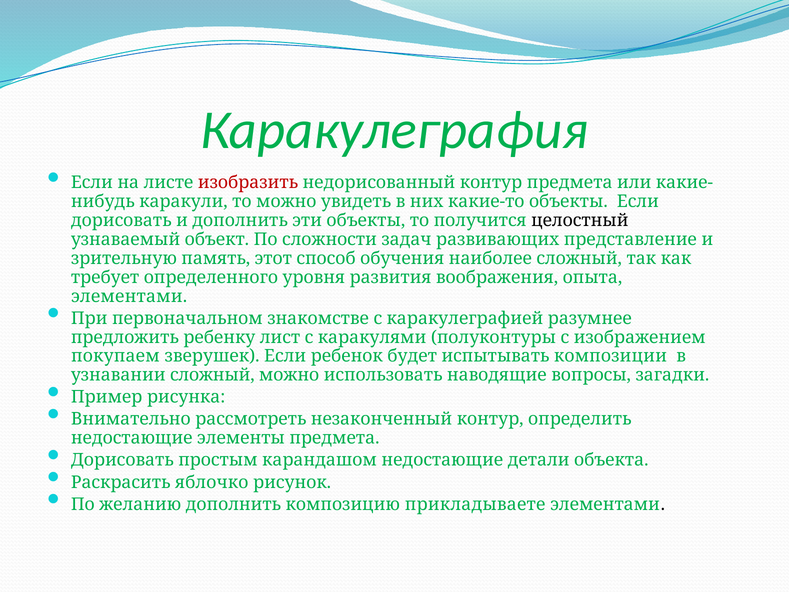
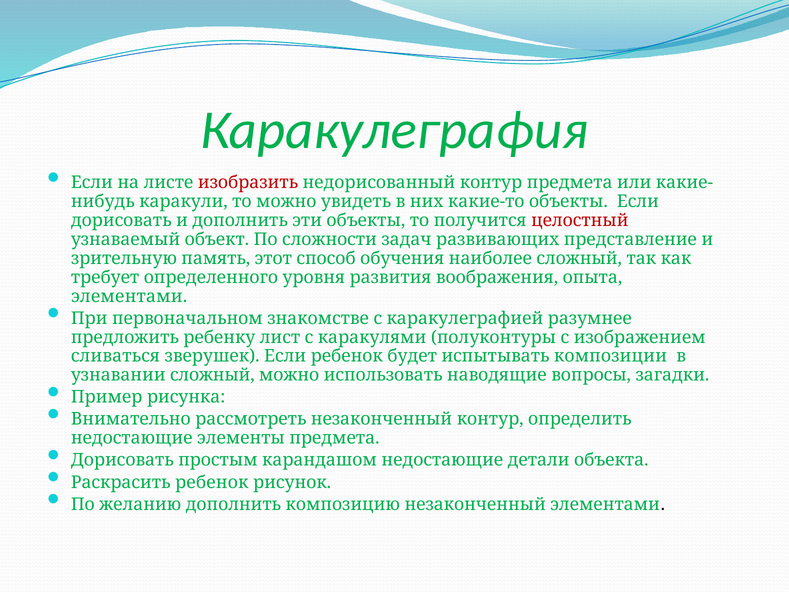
целостный colour: black -> red (580, 220)
покупаем: покупаем -> сливаться (115, 356)
Раскрасить яблочко: яблочко -> ребенок (212, 482)
композицию прикладываете: прикладываете -> незаконченный (475, 504)
